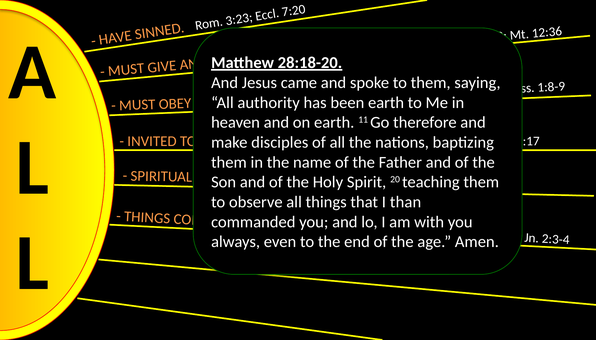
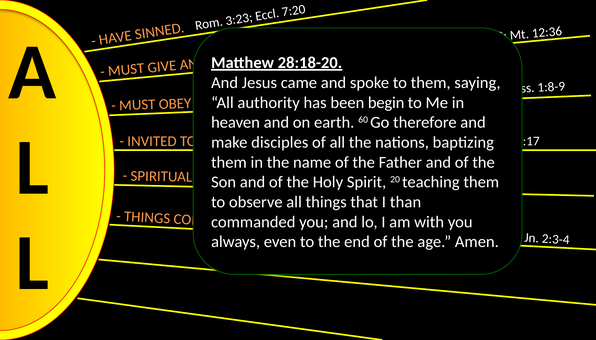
been earth: earth -> begin (386, 102)
11: 11 -> 60 (363, 120)
